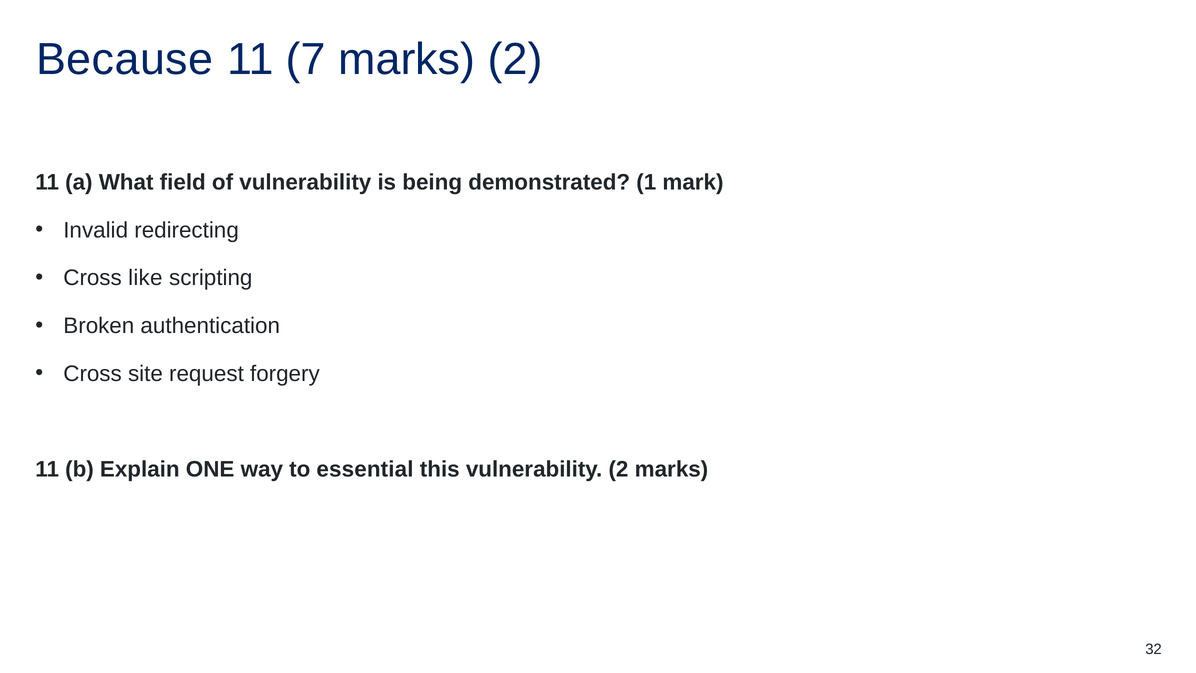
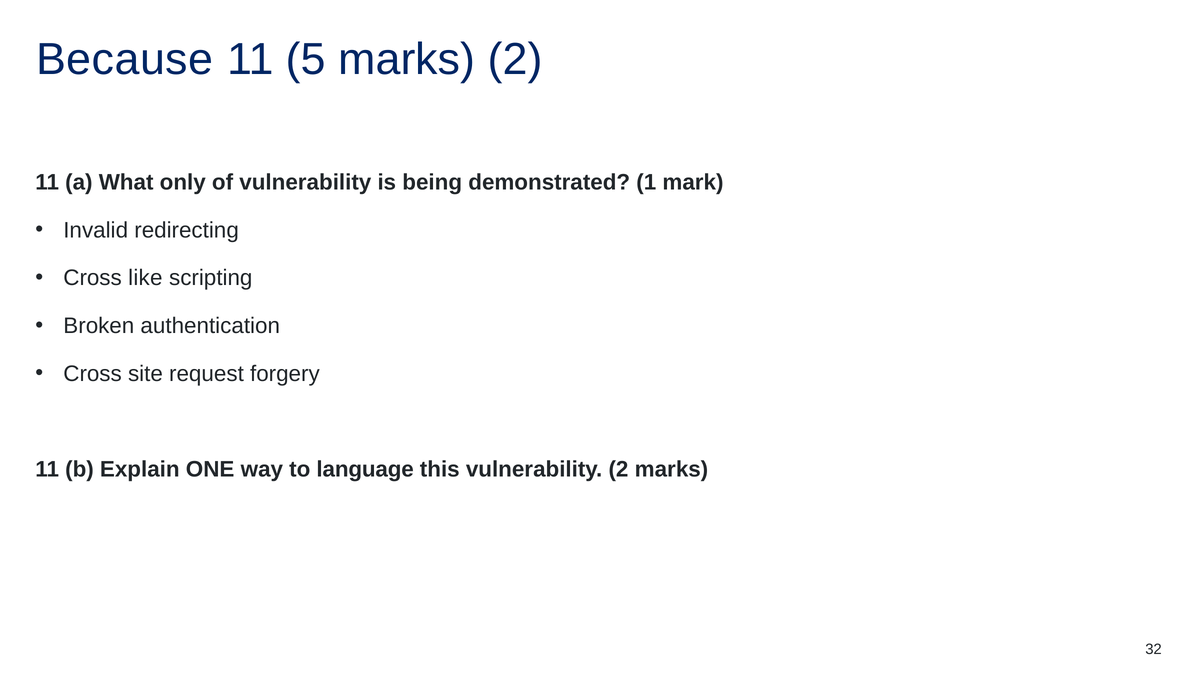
7: 7 -> 5 (306, 59)
field: field -> only (183, 182)
essential: essential -> language (365, 469)
